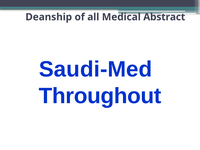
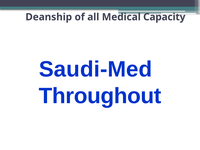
Abstract: Abstract -> Capacity (164, 17)
